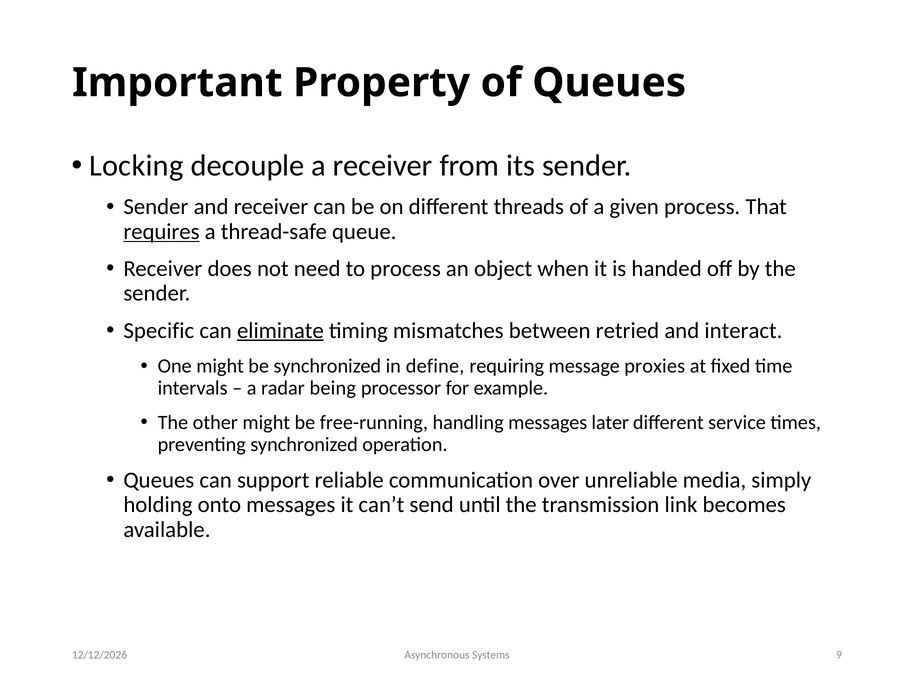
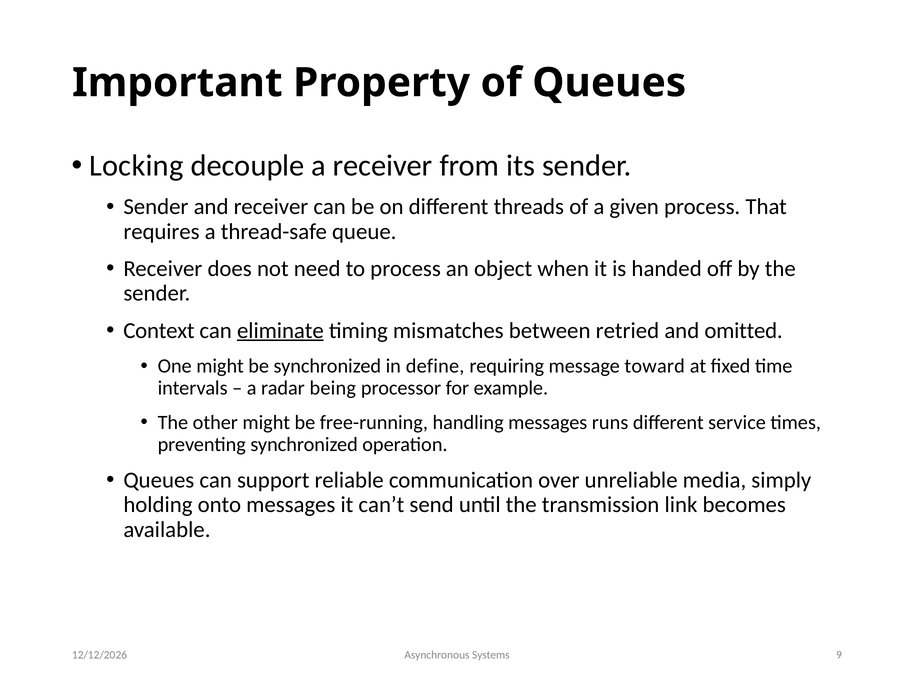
requires underline: present -> none (161, 231)
Specific: Specific -> Context (159, 330)
interact: interact -> omitted (744, 330)
proxies: proxies -> toward (655, 366)
later: later -> runs (610, 422)
